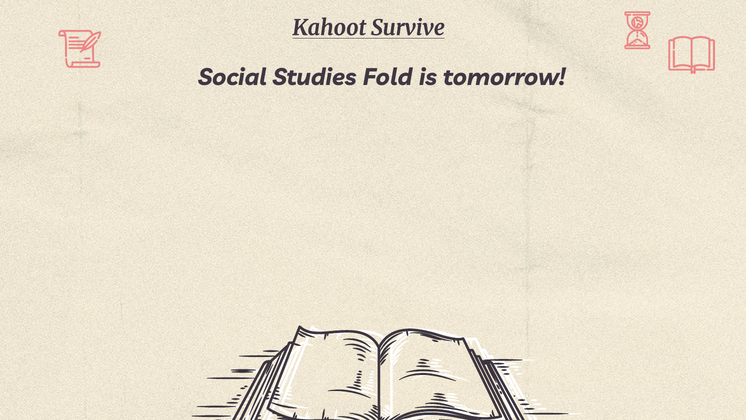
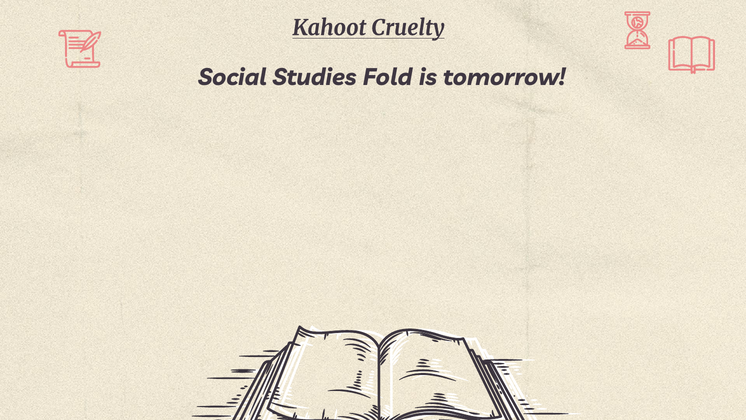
Survive: Survive -> Cruelty (408, 28)
